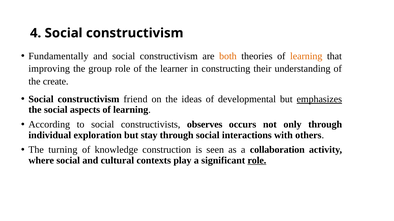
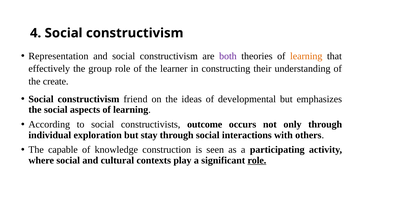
Fundamentally: Fundamentally -> Representation (58, 56)
both colour: orange -> purple (228, 56)
improving: improving -> effectively (49, 69)
emphasizes underline: present -> none (319, 99)
observes: observes -> outcome (205, 125)
turning: turning -> capable (63, 150)
collaboration: collaboration -> participating (277, 150)
